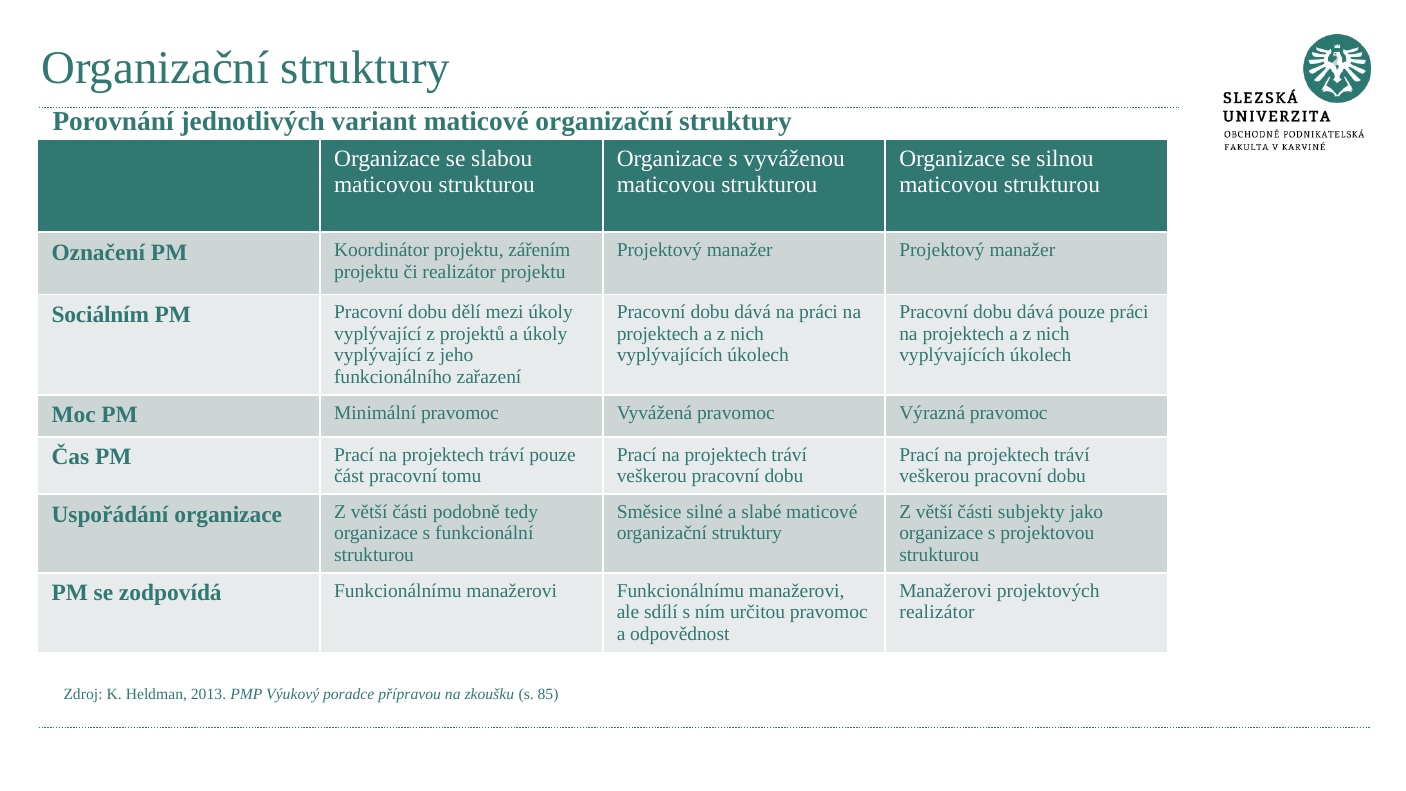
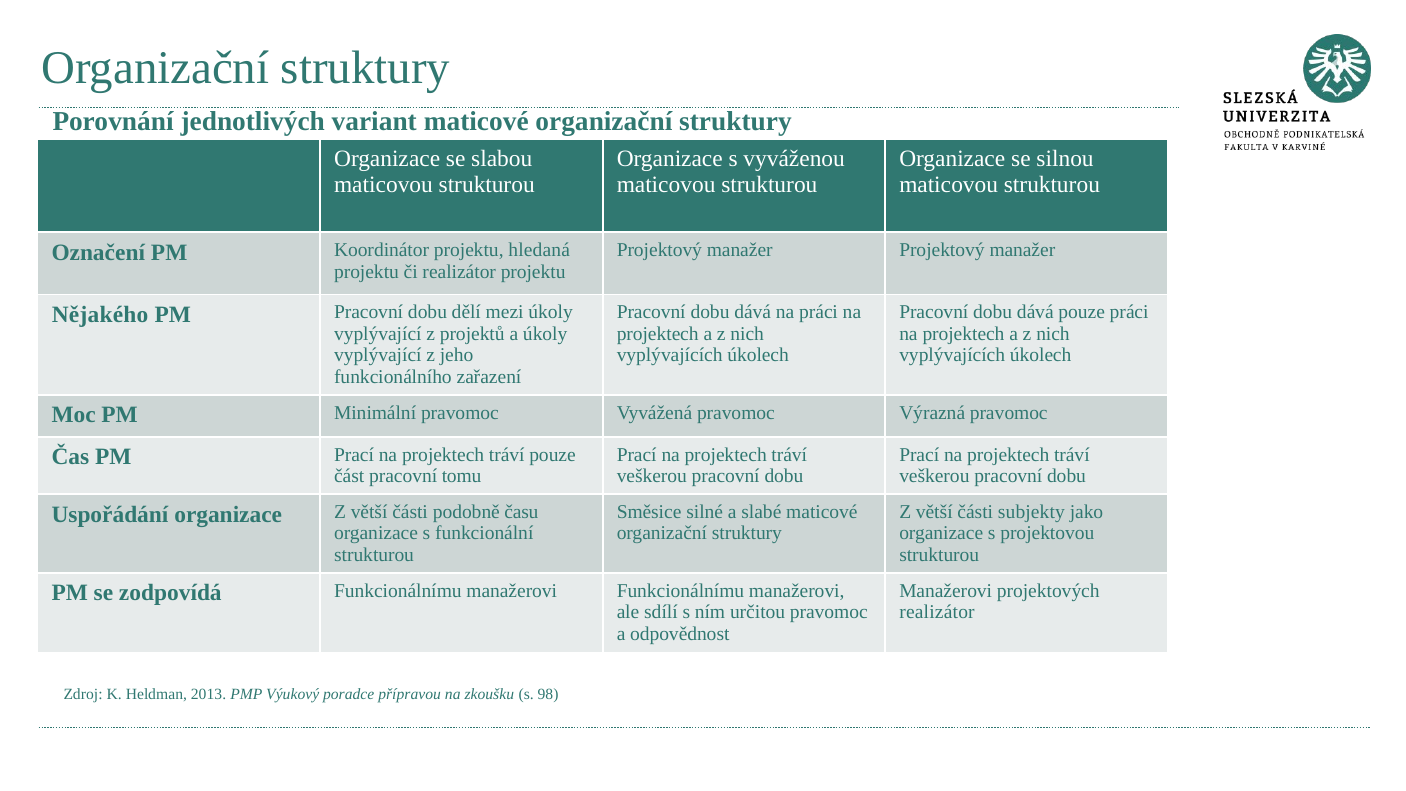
zářením: zářením -> hledaná (539, 250)
Sociálním: Sociálním -> Nějakého (100, 315)
tedy: tedy -> času (521, 512)
85: 85 -> 98 (548, 695)
